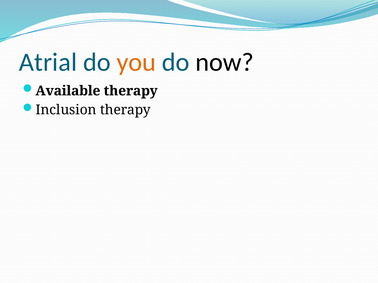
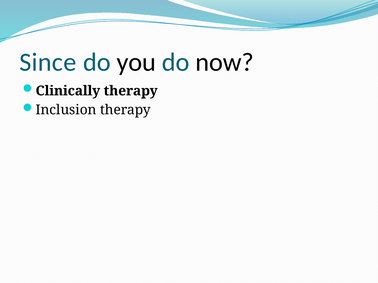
Atrial: Atrial -> Since (48, 62)
you colour: orange -> black (136, 62)
Available: Available -> Clinically (68, 91)
